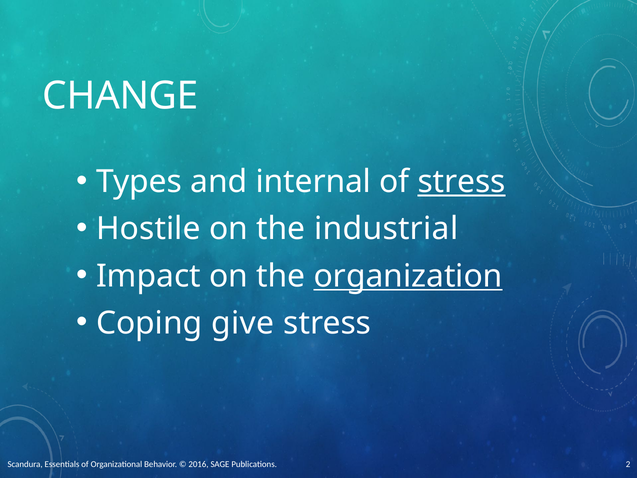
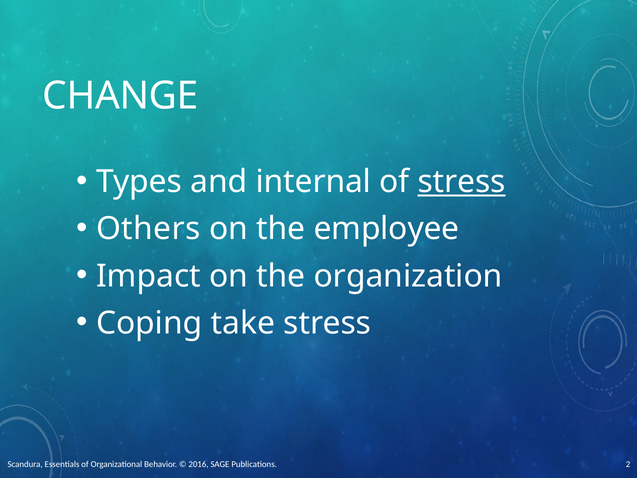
Hostile: Hostile -> Others (148, 229)
industrial: industrial -> employee (386, 229)
organization underline: present -> none (408, 276)
give: give -> take (243, 323)
